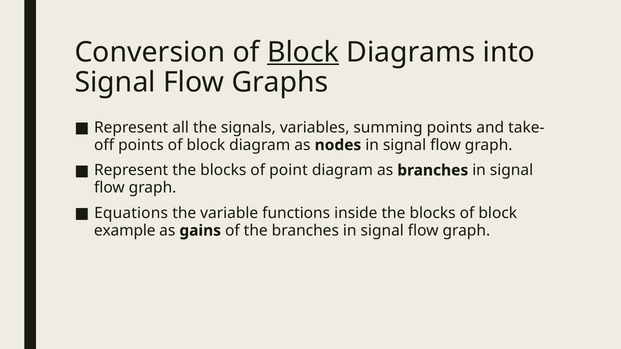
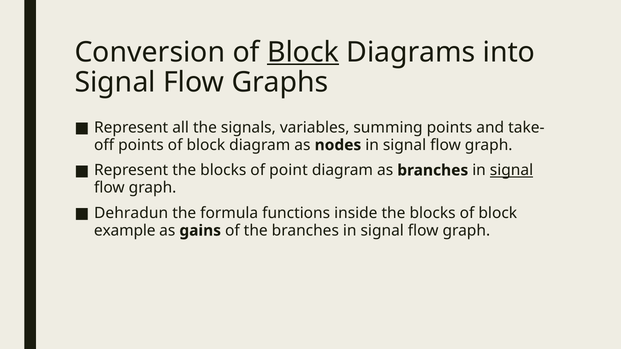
signal underline: none -> present (512, 170)
Equations: Equations -> Dehradun (131, 213)
variable: variable -> formula (229, 213)
